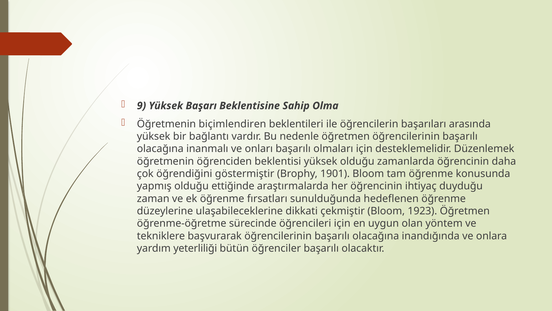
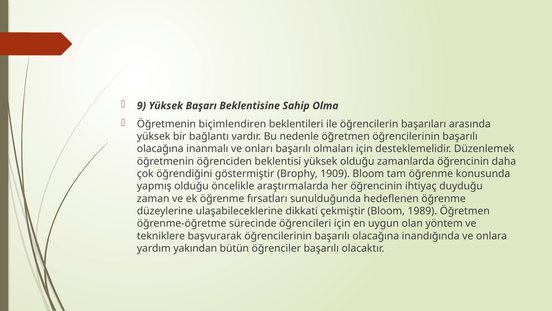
1901: 1901 -> 1909 (335, 173)
ettiğinde: ettiğinde -> öncelikle (233, 186)
1923: 1923 -> 1989 (422, 211)
yeterliliği: yeterliliği -> yakından (195, 248)
